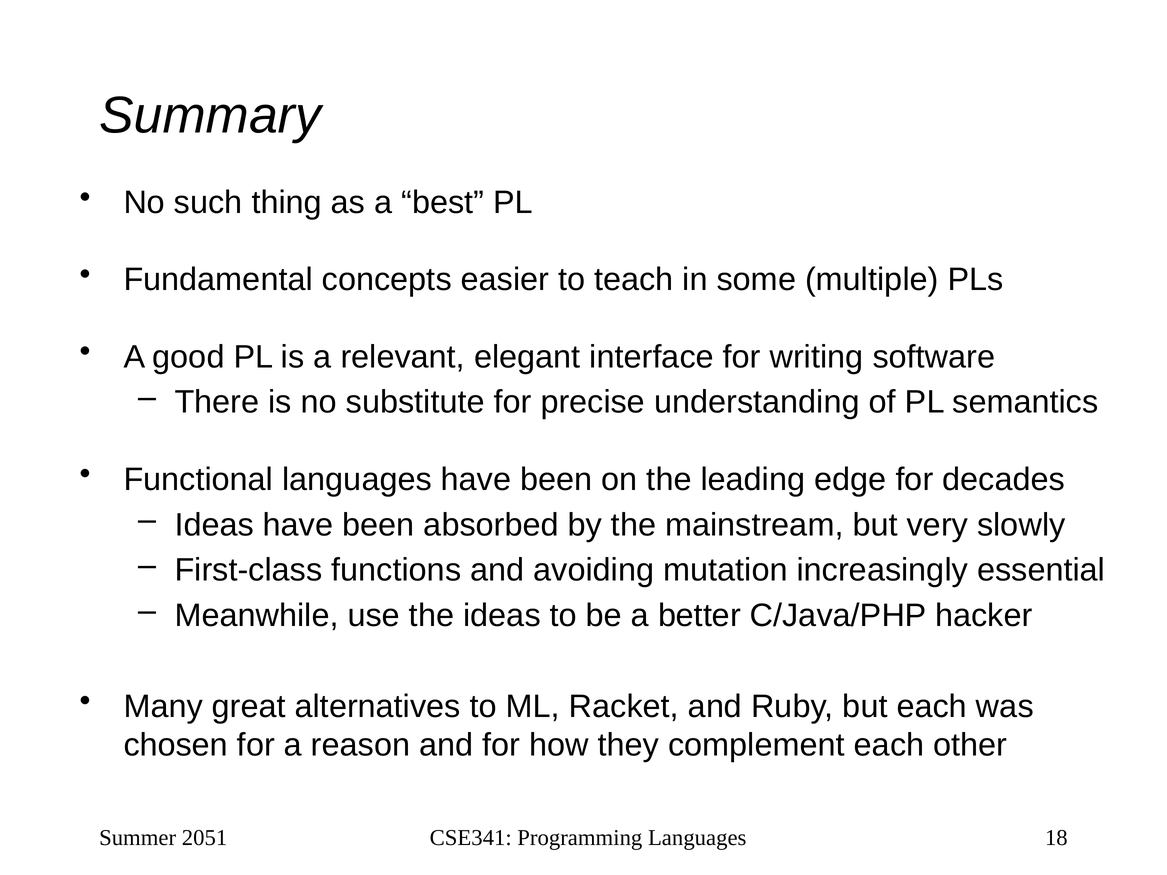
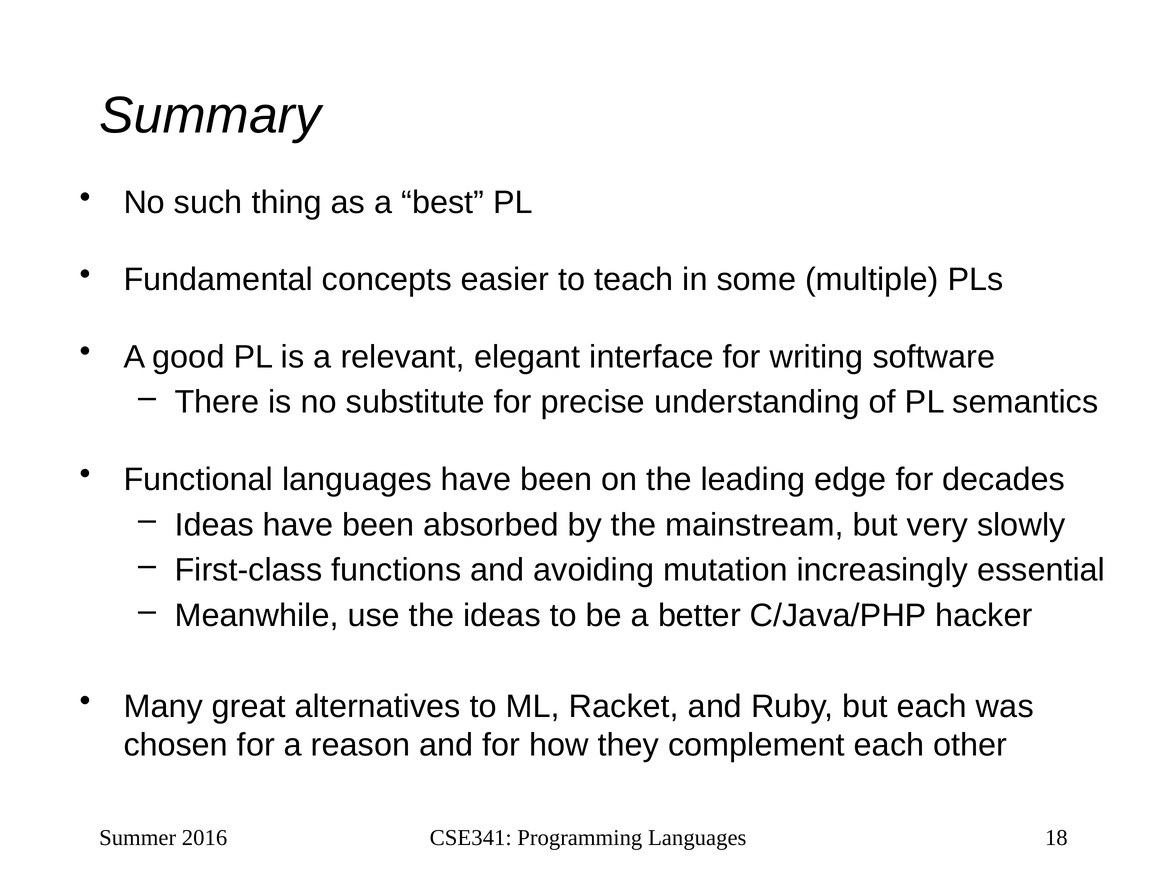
2051: 2051 -> 2016 (205, 838)
